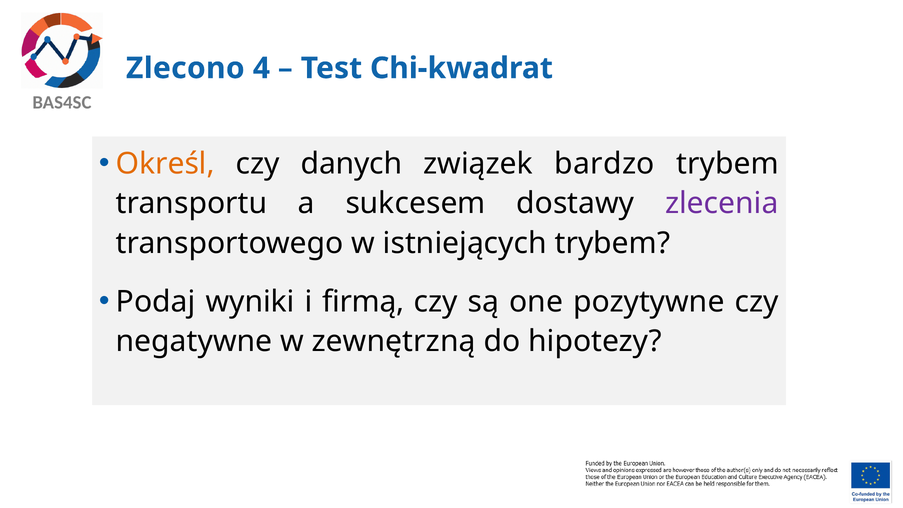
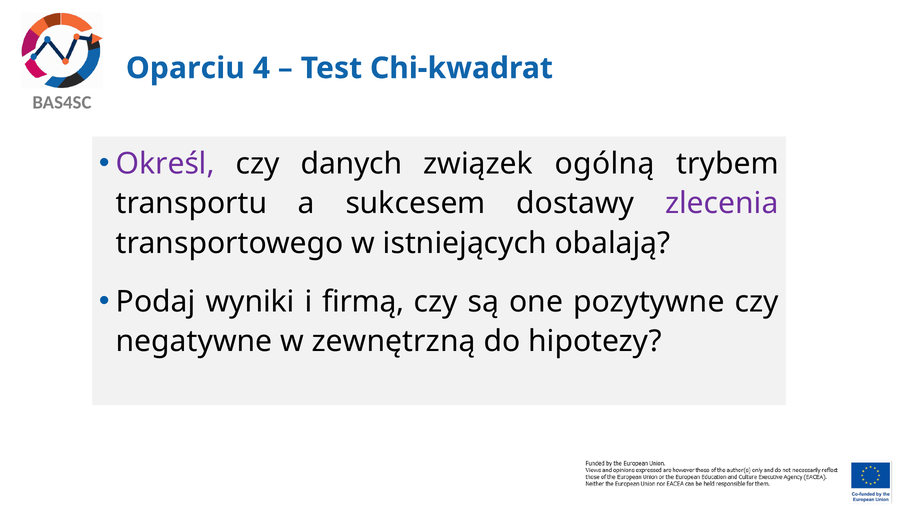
Zlecono: Zlecono -> Oparciu (185, 68)
Określ colour: orange -> purple (165, 164)
bardzo: bardzo -> ogólną (605, 164)
istniejących trybem: trybem -> obalają (612, 243)
